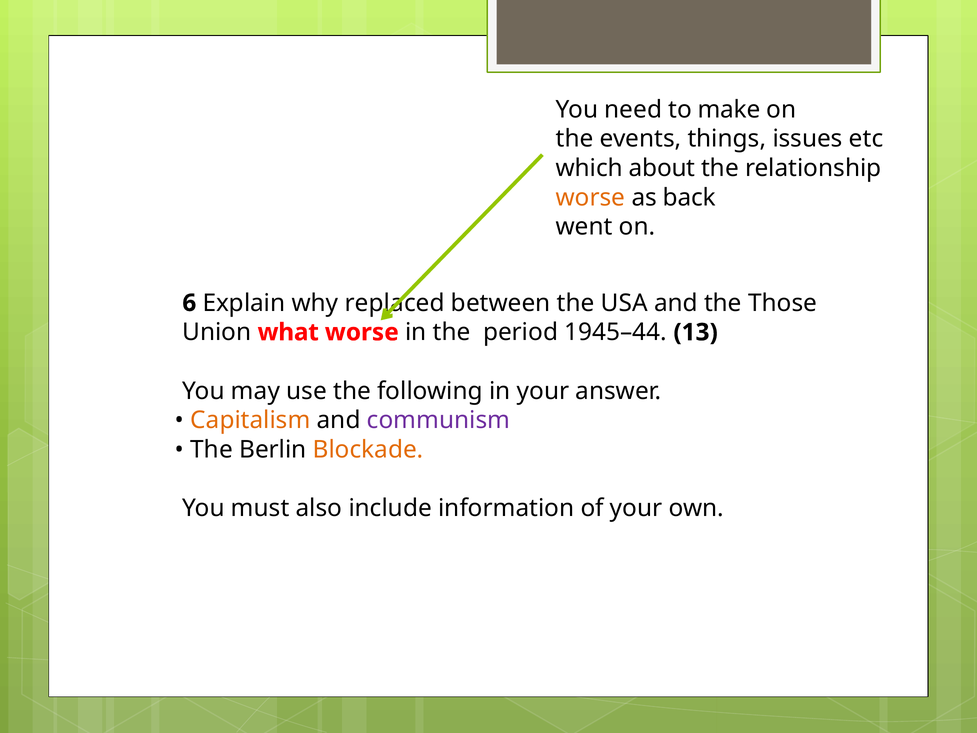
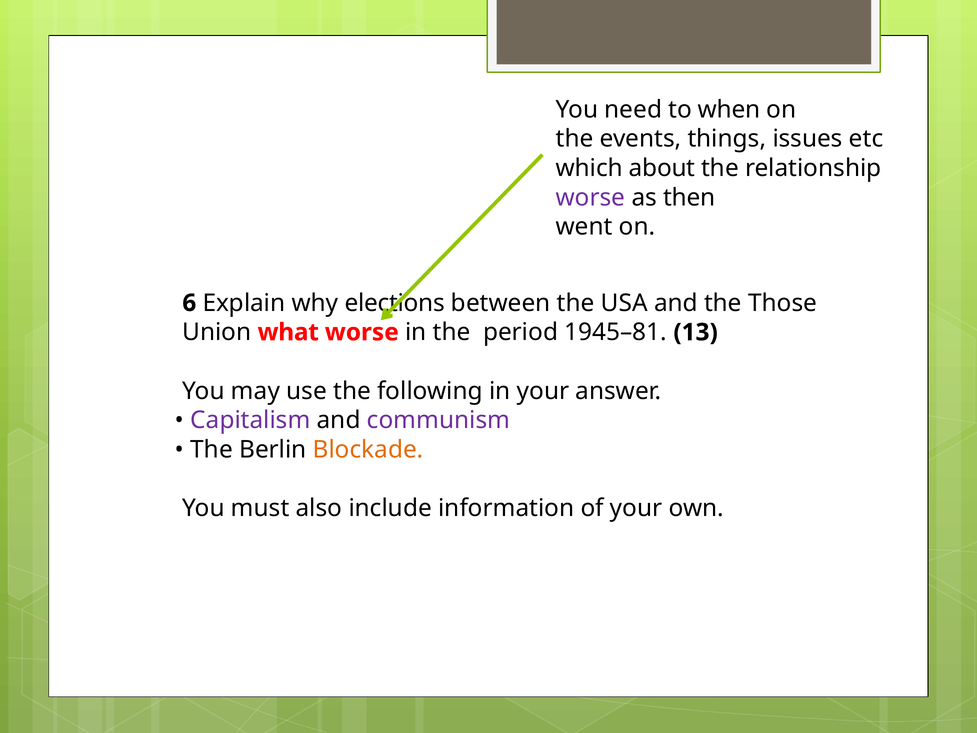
make: make -> when (729, 109)
worse colour: orange -> purple (590, 197)
back: back -> then (689, 197)
replaced: replaced -> elections (395, 303)
1945–44: 1945–44 -> 1945–81 (616, 332)
Capitalism colour: orange -> purple (250, 420)
